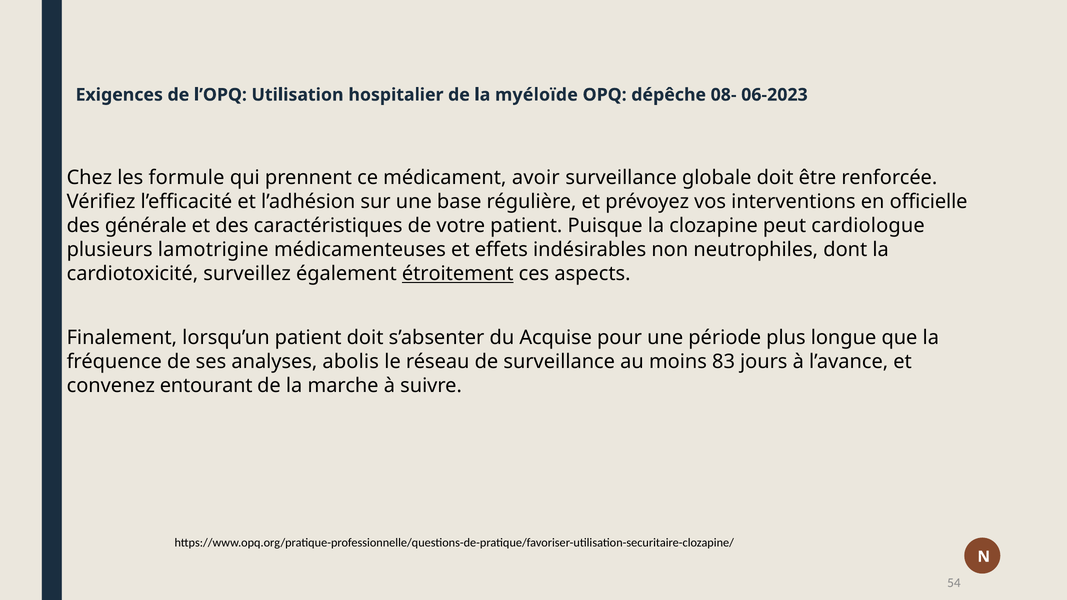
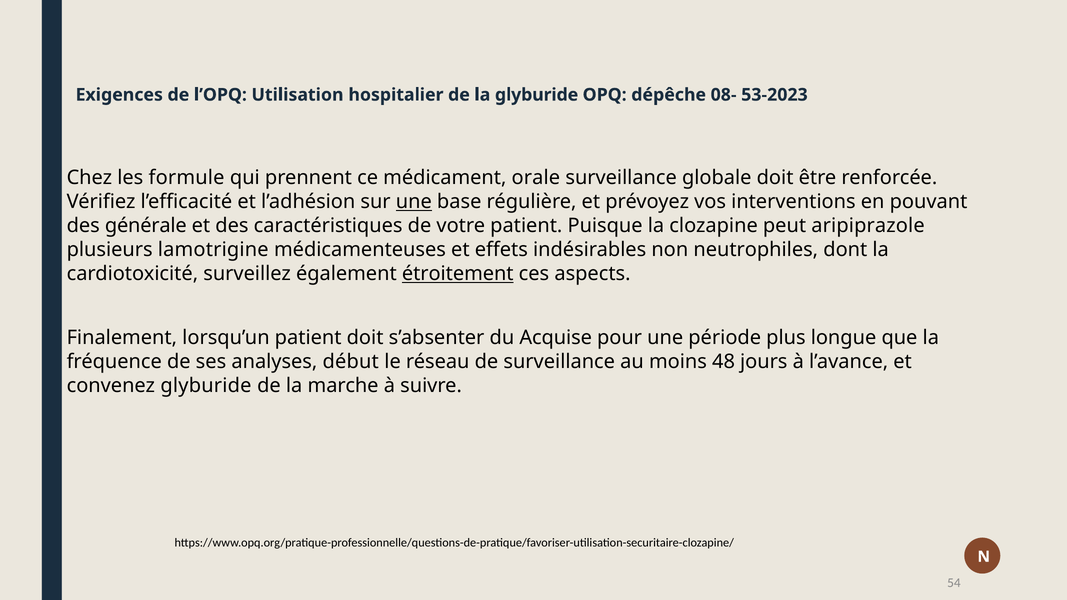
la myéloïde: myéloïde -> glyburide (537, 95)
06-2023: 06-2023 -> 53-2023 (774, 95)
avoir: avoir -> orale (536, 178)
une underline: none -> present (414, 202)
officielle: officielle -> pouvant (929, 202)
cardiologue: cardiologue -> aripiprazole (868, 226)
abolis: abolis -> début (351, 362)
83: 83 -> 48 (724, 362)
convenez entourant: entourant -> glyburide (206, 386)
